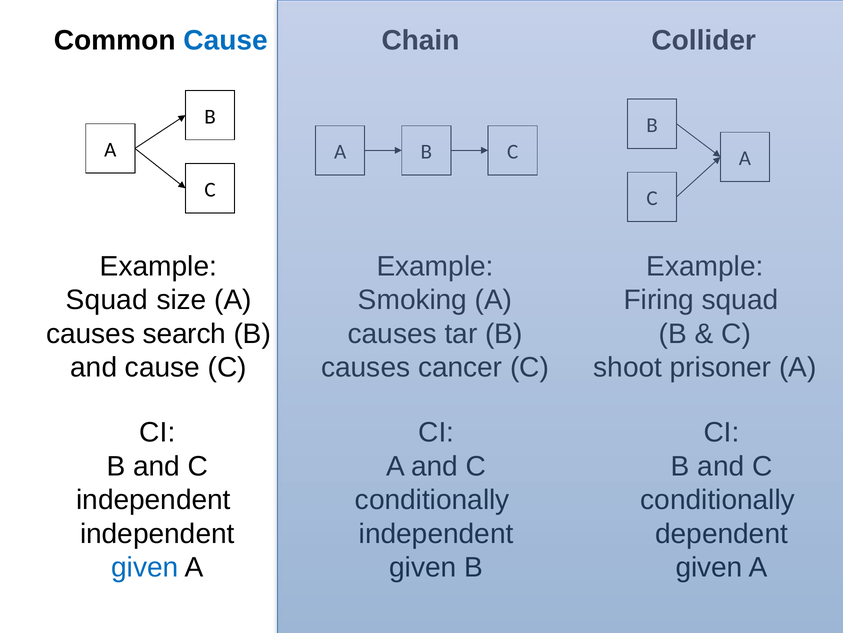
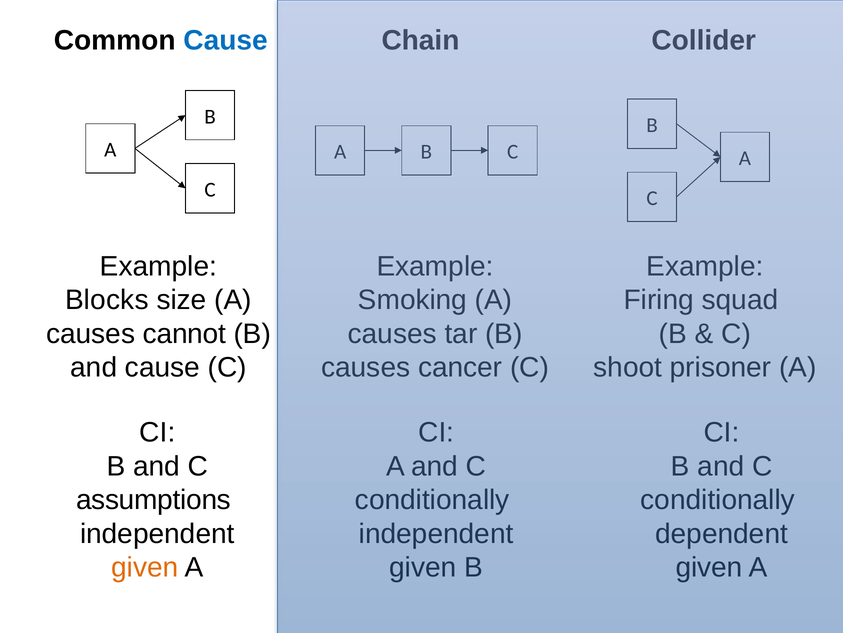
Squad: Squad -> Blocks (107, 300)
search: search -> cannot (184, 333)
independent: independent -> assumptions (154, 499)
given colour: blue -> orange (145, 567)
